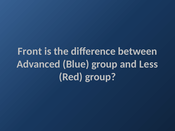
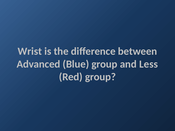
Front: Front -> Wrist (30, 51)
